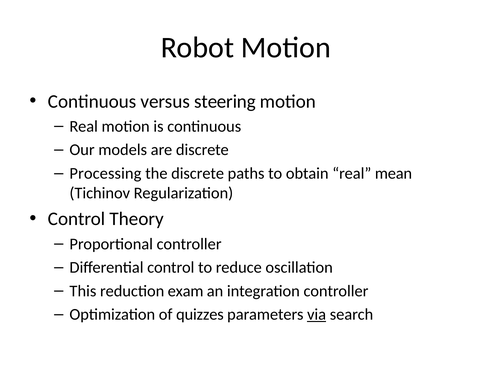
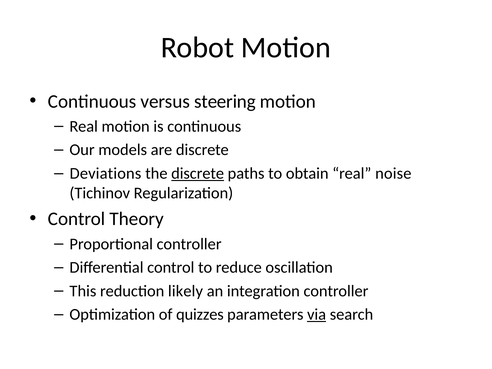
Processing: Processing -> Deviations (105, 173)
discrete underline: none -> present (198, 173)
mean: mean -> noise (393, 173)
exam: exam -> likely (185, 291)
